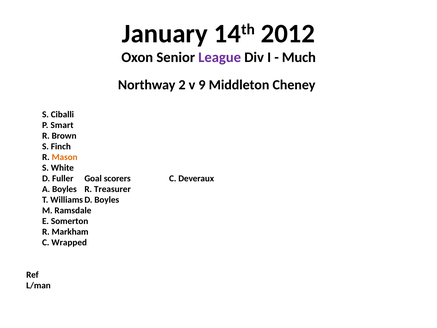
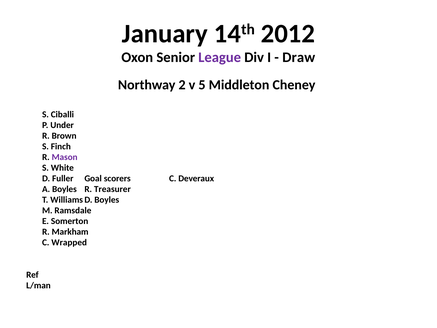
Much: Much -> Draw (299, 57)
9: 9 -> 5 (202, 85)
Smart: Smart -> Under (62, 125)
Mason colour: orange -> purple (65, 157)
